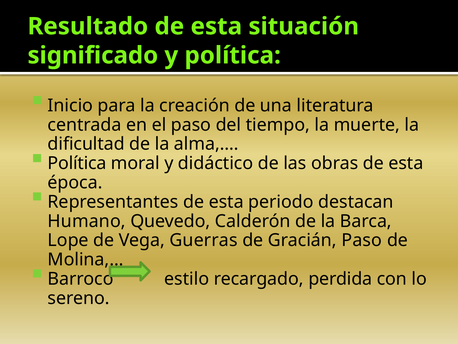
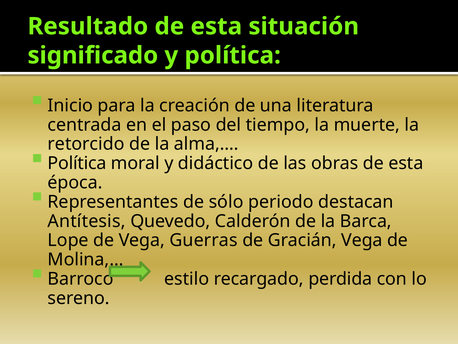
dificultad: dificultad -> retorcido (86, 144)
Representantes de esta: esta -> sólo (226, 202)
Humano: Humano -> Antítesis (87, 221)
Gracián Paso: Paso -> Vega (362, 240)
